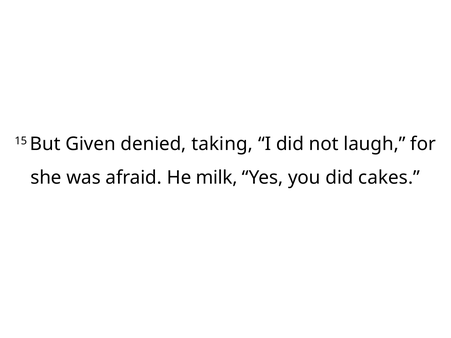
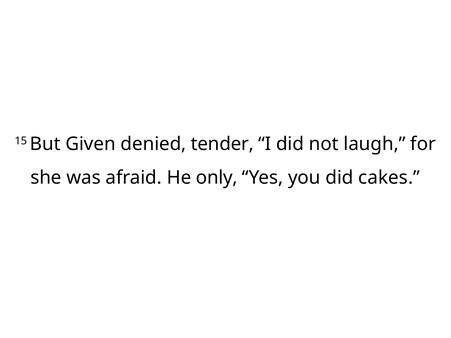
taking: taking -> tender (222, 144)
milk: milk -> only (217, 178)
